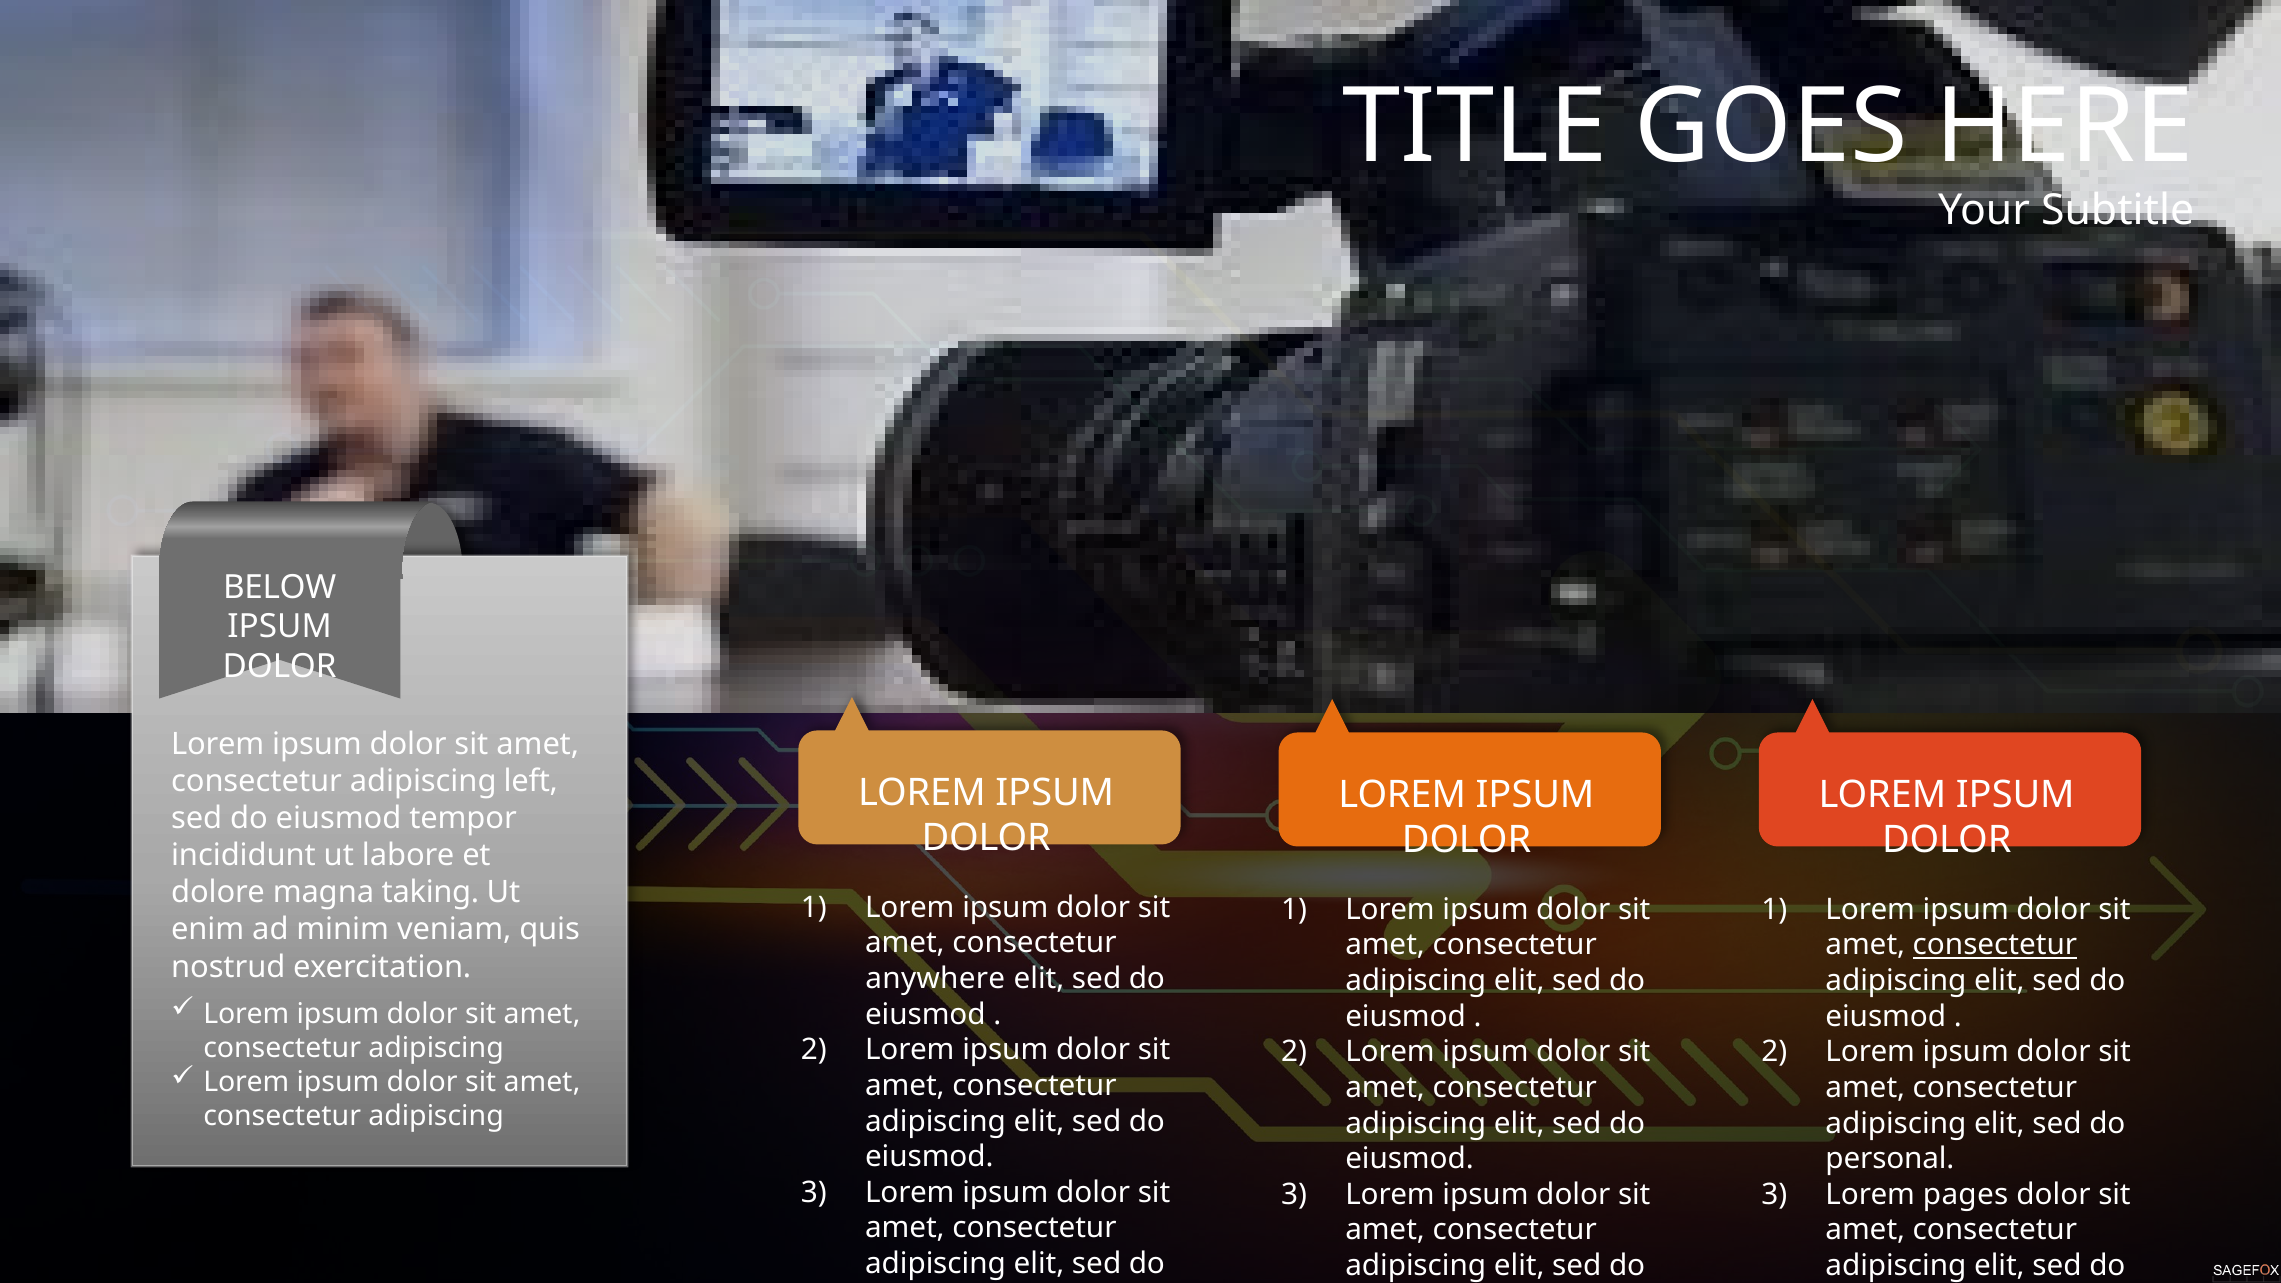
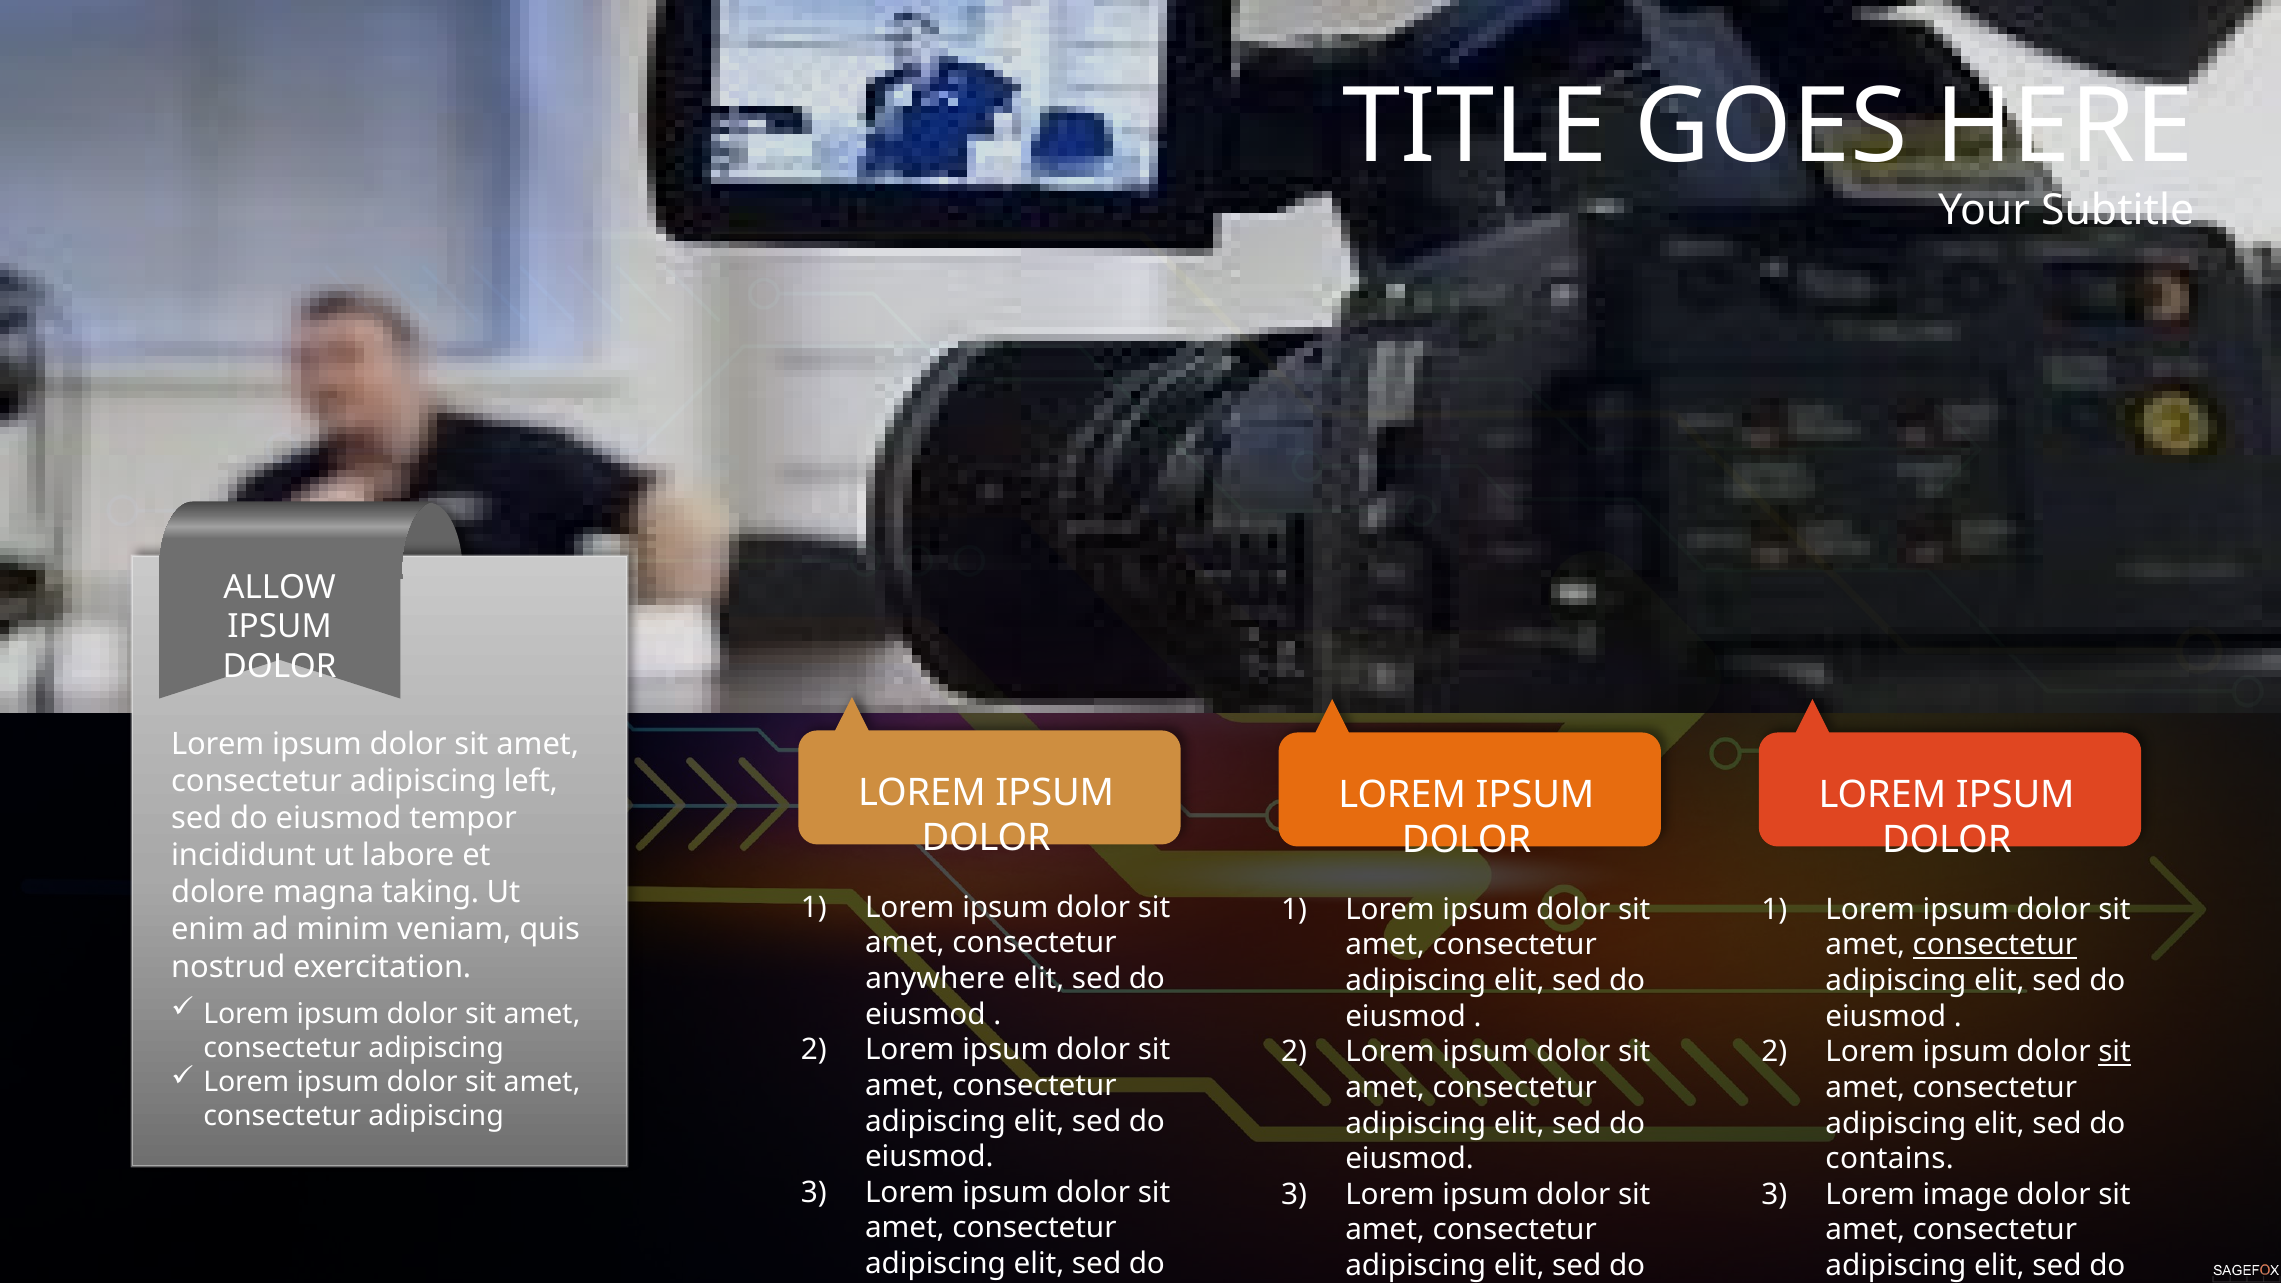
BELOW: BELOW -> ALLOW (280, 587)
sit underline: none -> present (2114, 1052)
personal: personal -> contains (1890, 1159)
pages: pages -> image (1966, 1195)
